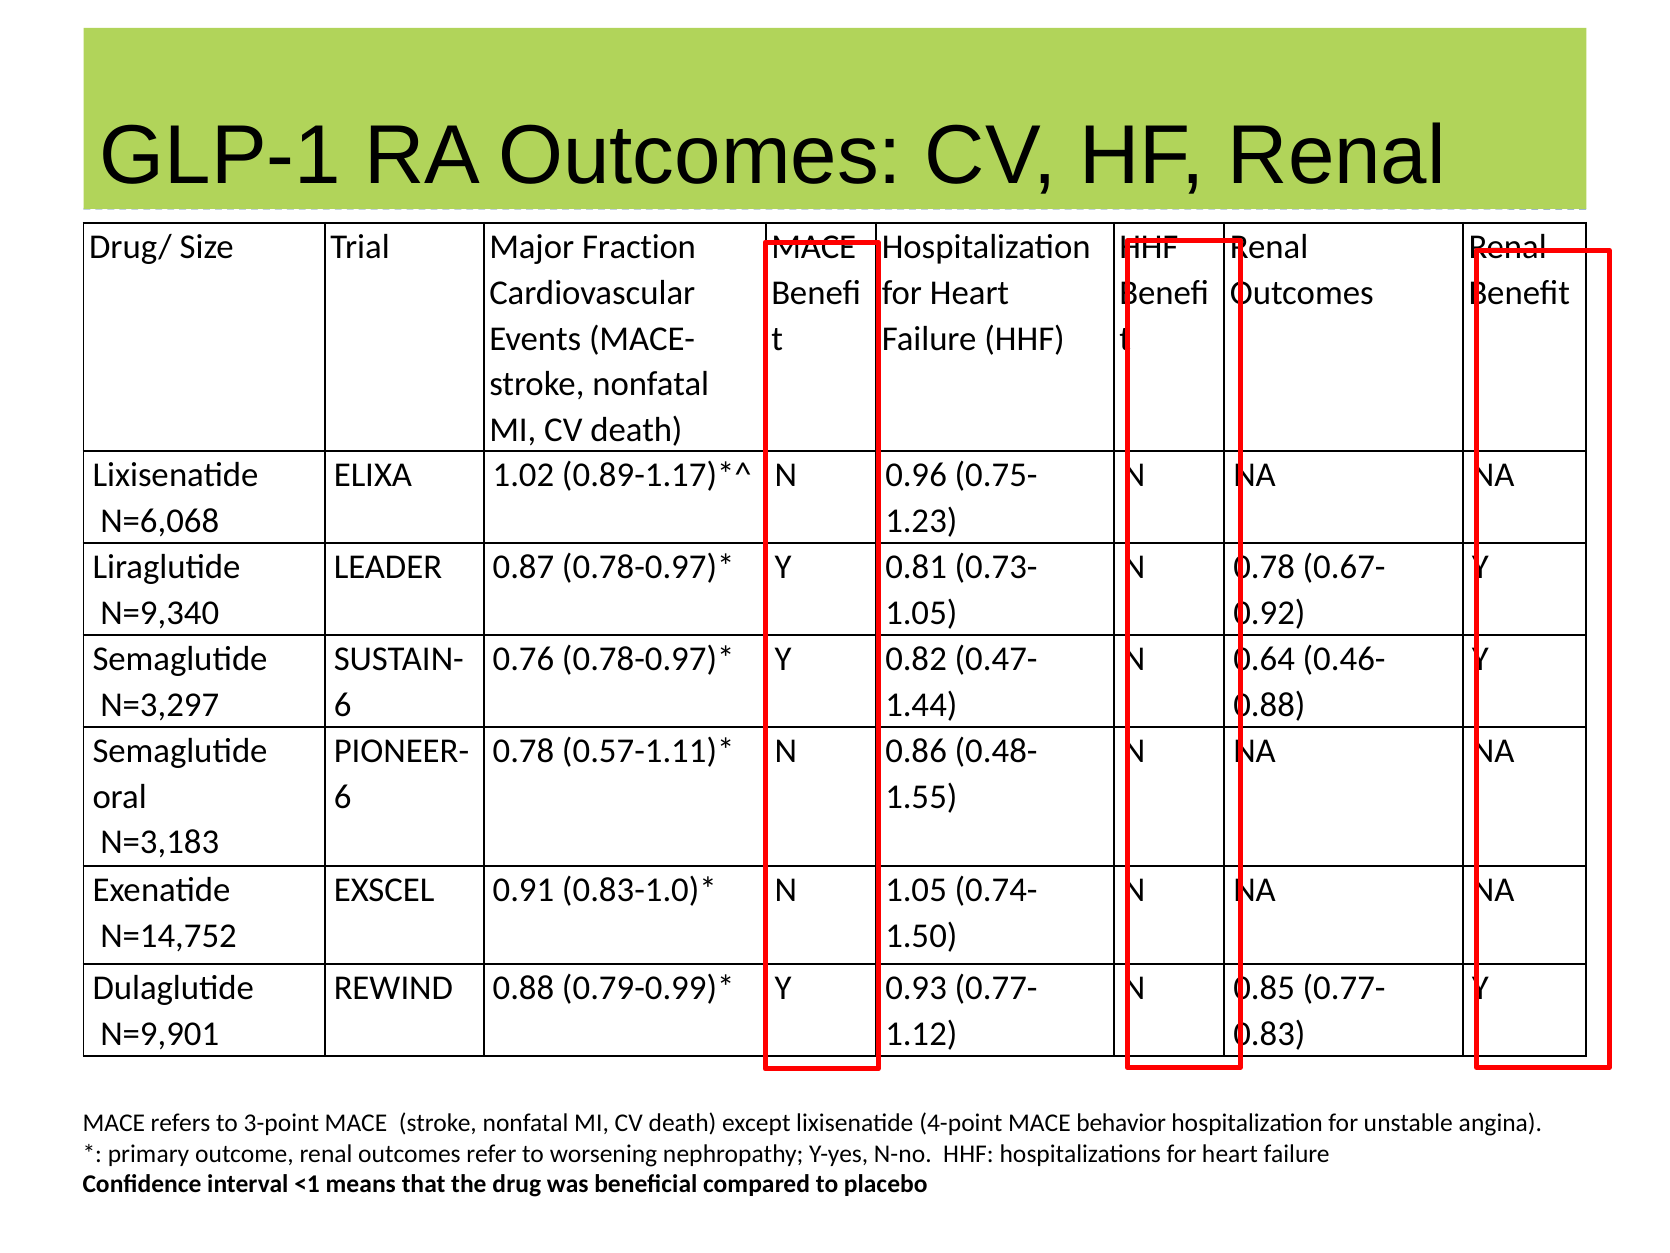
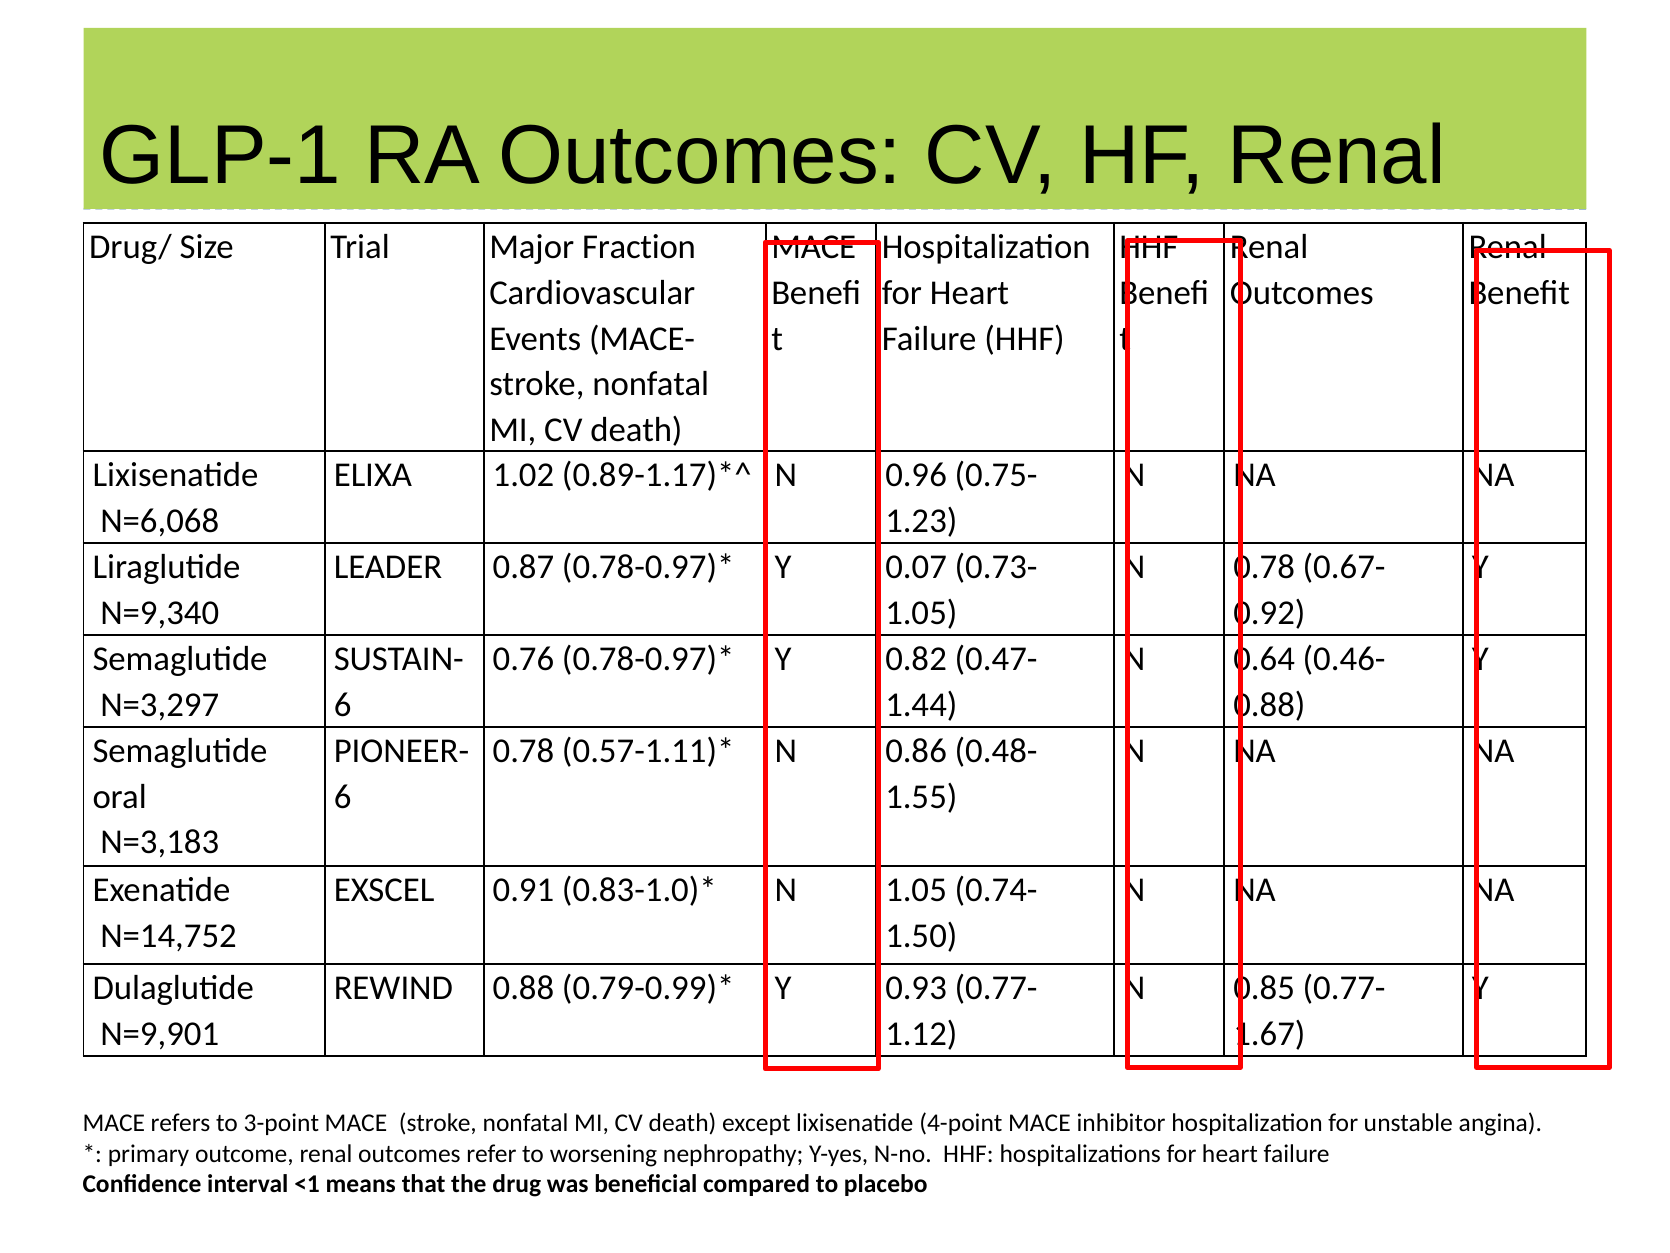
0.81: 0.81 -> 0.07 (916, 567)
0.83: 0.83 -> 1.67 (1269, 1034)
behavior: behavior -> inhibitor (1121, 1123)
